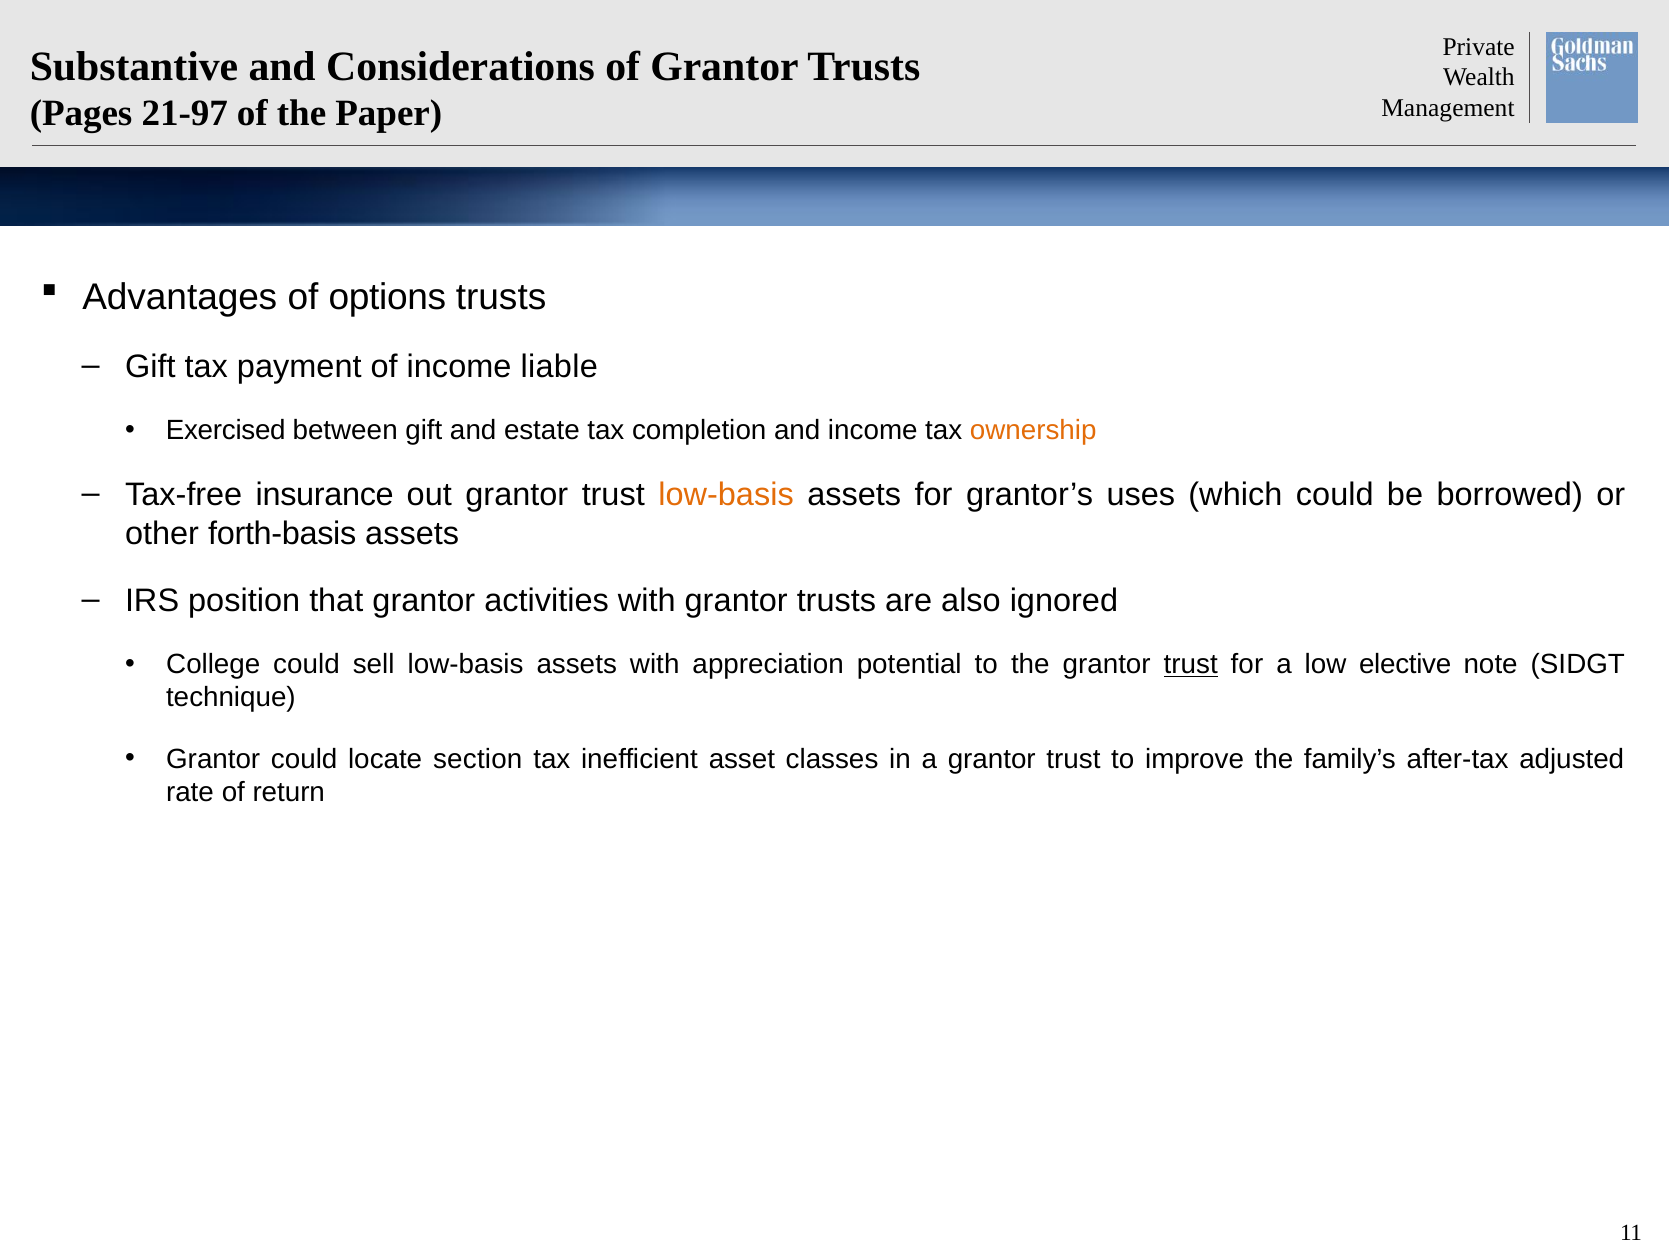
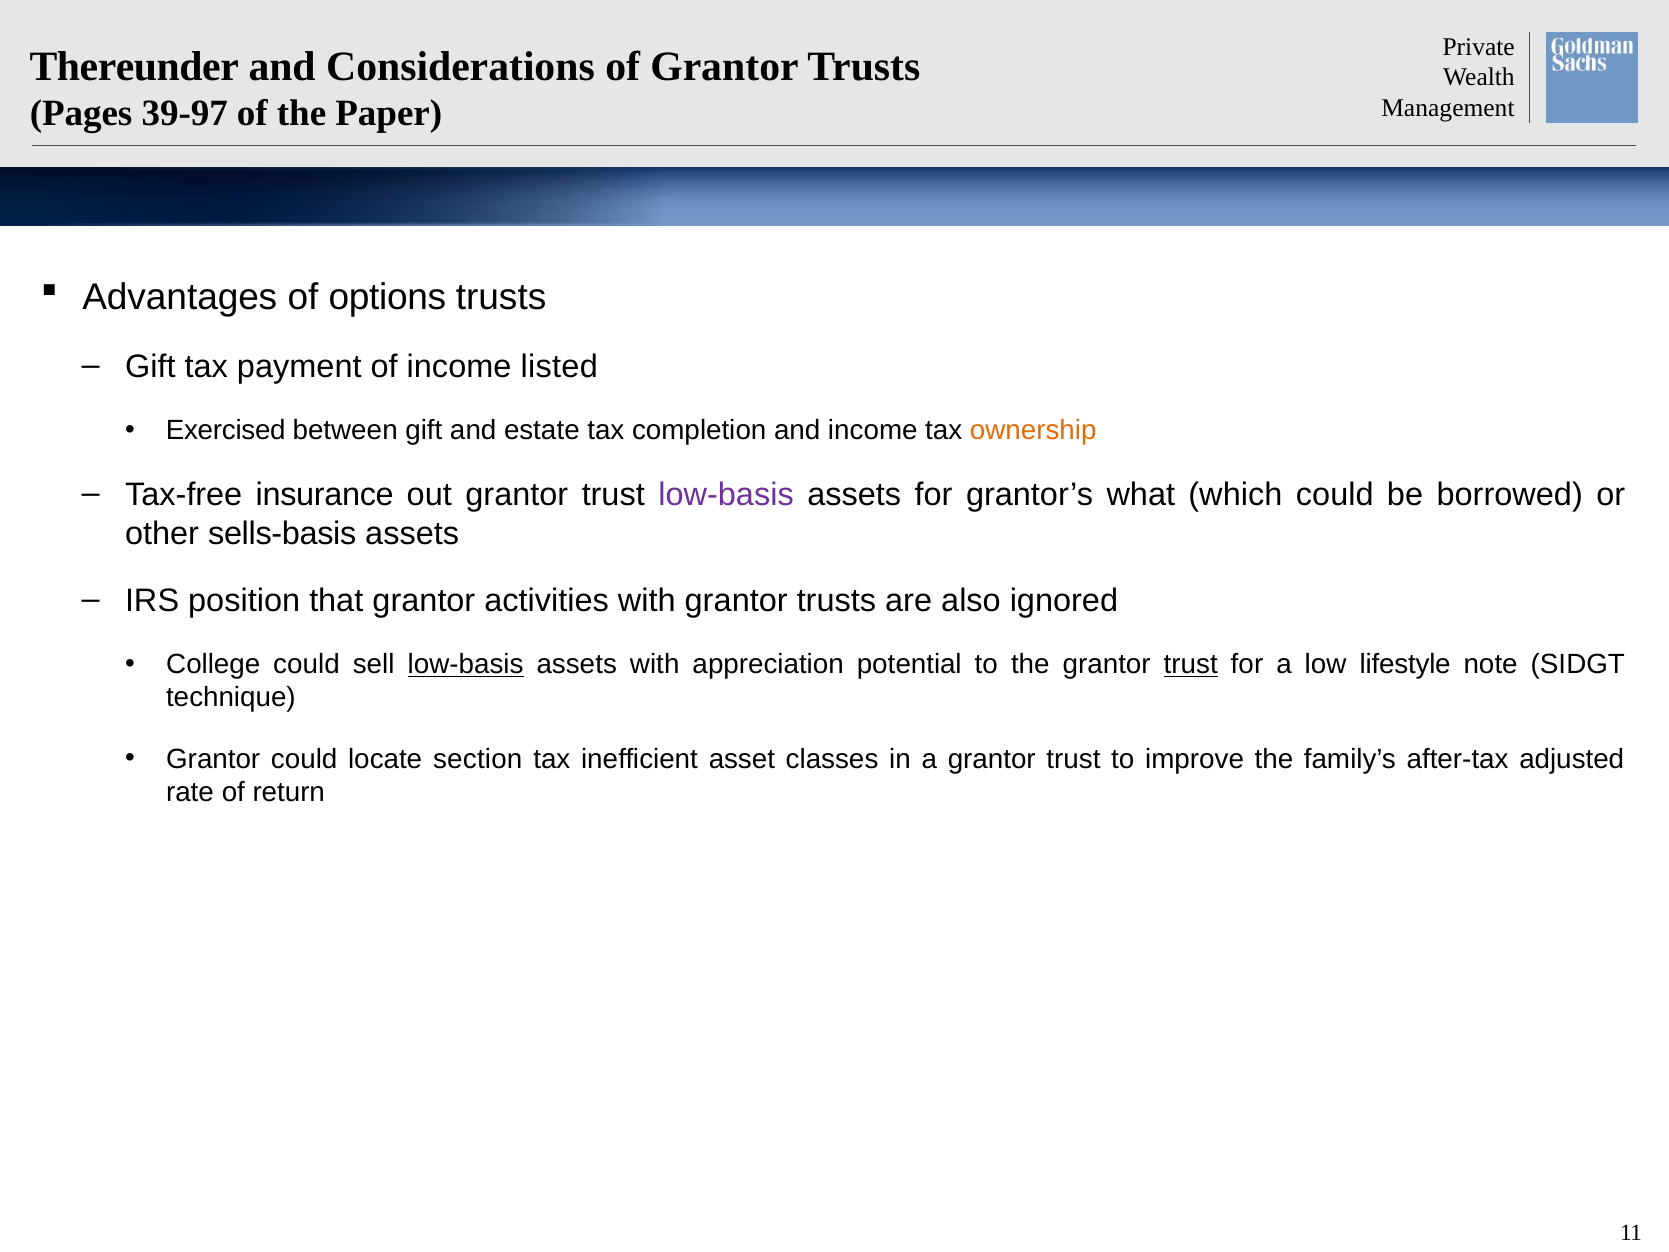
Substantive: Substantive -> Thereunder (134, 67)
21-97: 21-97 -> 39-97 (185, 114)
liable: liable -> listed (559, 367)
low-basis colour: orange -> purple (726, 495)
uses: uses -> what (1141, 495)
forth-basis: forth-basis -> sells-basis (282, 534)
low-basis underline: none -> present (466, 664)
elective: elective -> lifestyle (1405, 664)
